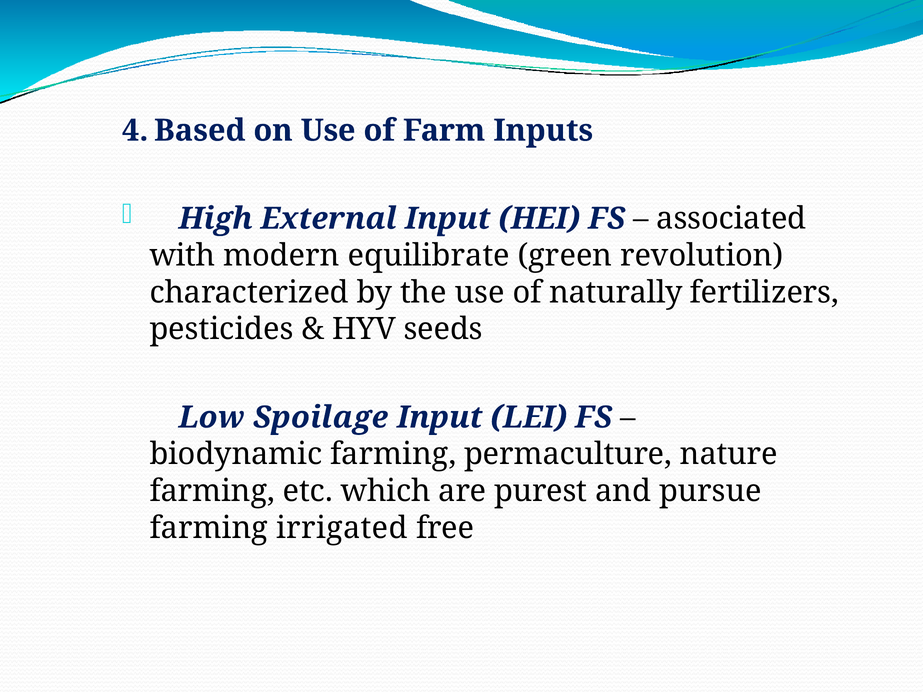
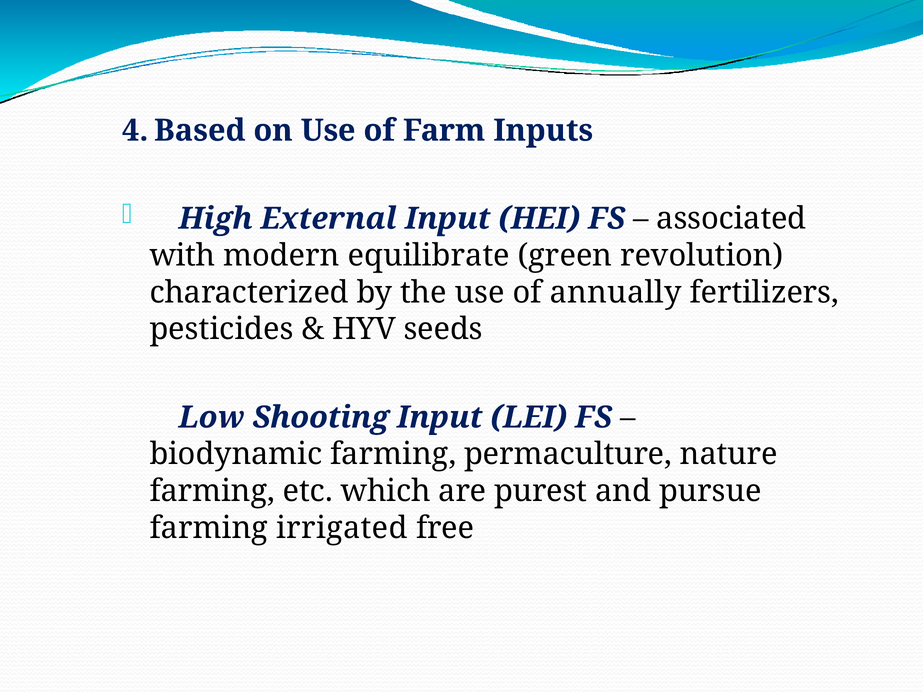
naturally: naturally -> annually (616, 293)
Spoilage: Spoilage -> Shooting (321, 418)
